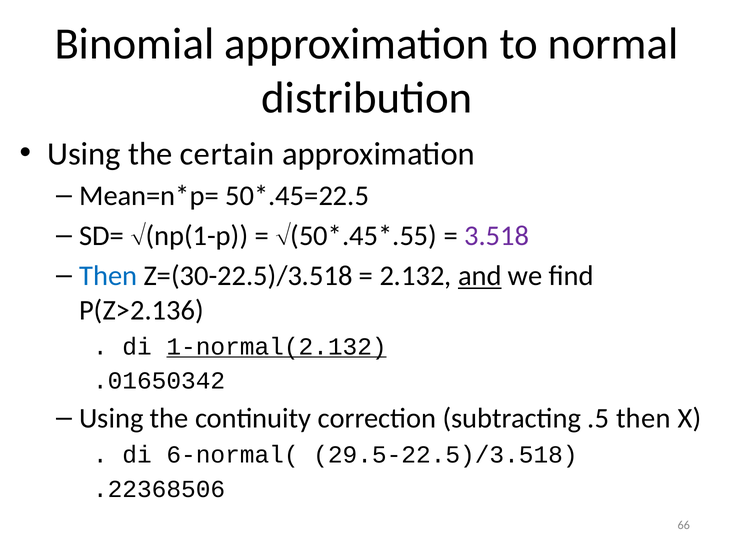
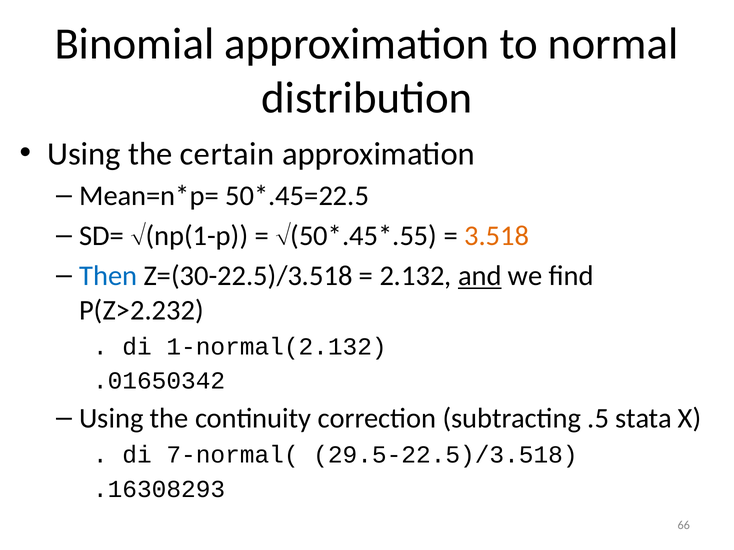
3.518 colour: purple -> orange (497, 236)
P(Z>2.136: P(Z>2.136 -> P(Z>2.232 (141, 310)
1-normal(2.132 underline: present -> none (277, 347)
.5 then: then -> stata (644, 419)
6-normal(: 6-normal( -> 7-normal( (232, 455)
.22368506: .22368506 -> .16308293 (159, 490)
